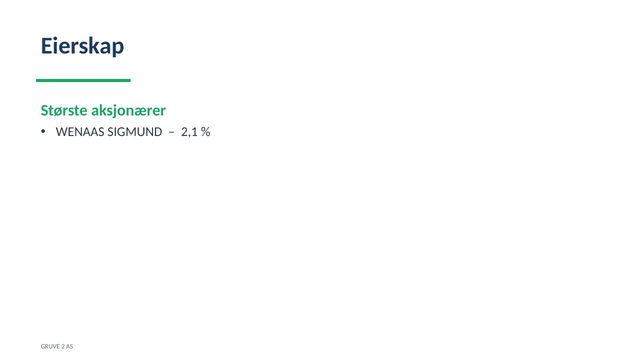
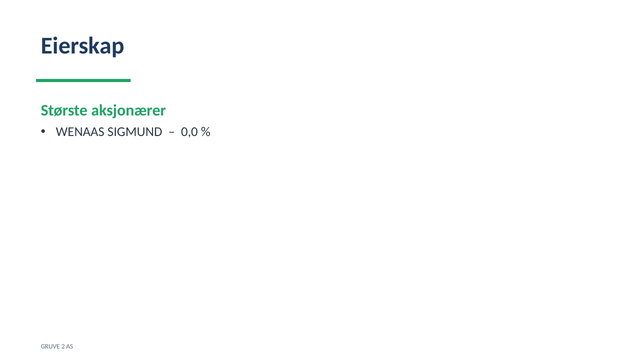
2,1: 2,1 -> 0,0 (189, 132)
